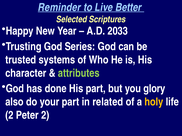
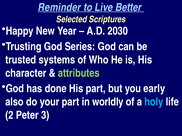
2033: 2033 -> 2030 (118, 31)
glory: glory -> early (154, 89)
related: related -> worldly (108, 102)
holy colour: yellow -> light blue (154, 102)
Peter 2: 2 -> 3 (45, 116)
